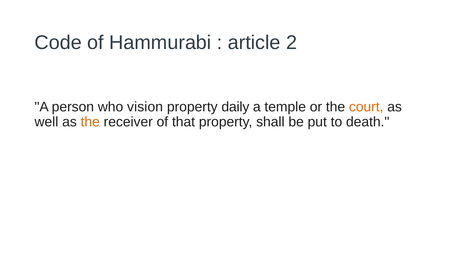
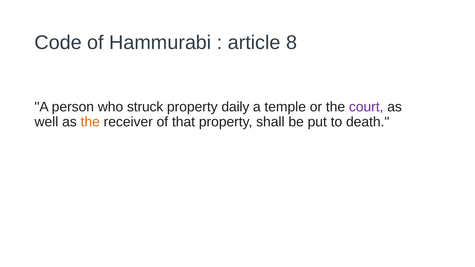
2: 2 -> 8 (292, 43)
vision: vision -> struck (145, 107)
court colour: orange -> purple (366, 107)
